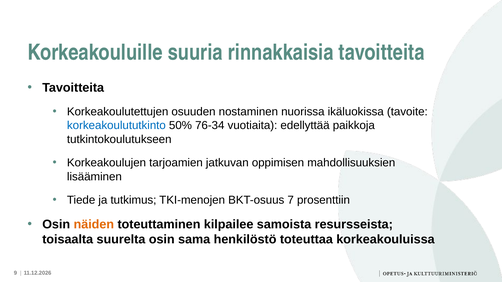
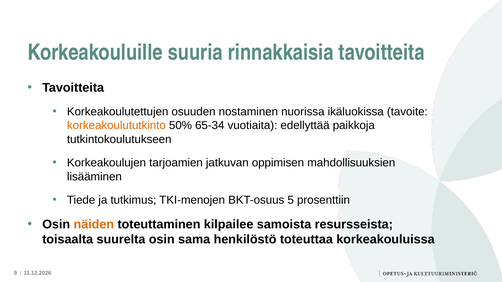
korkeakoulututkinto colour: blue -> orange (116, 126)
76-34: 76-34 -> 65-34 (210, 126)
7: 7 -> 5 (291, 200)
